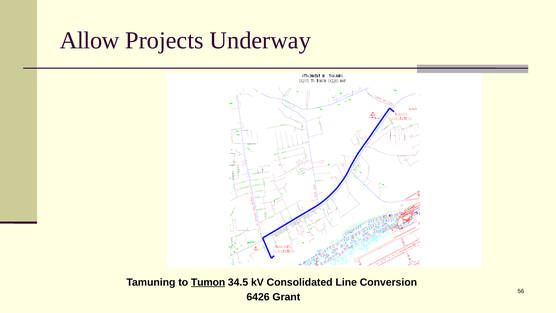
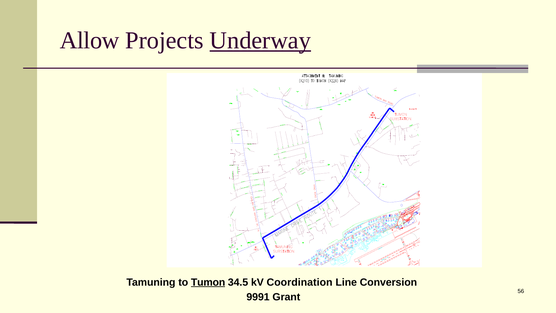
Underway underline: none -> present (260, 40)
Consolidated: Consolidated -> Coordination (300, 282)
6426: 6426 -> 9991 (258, 297)
